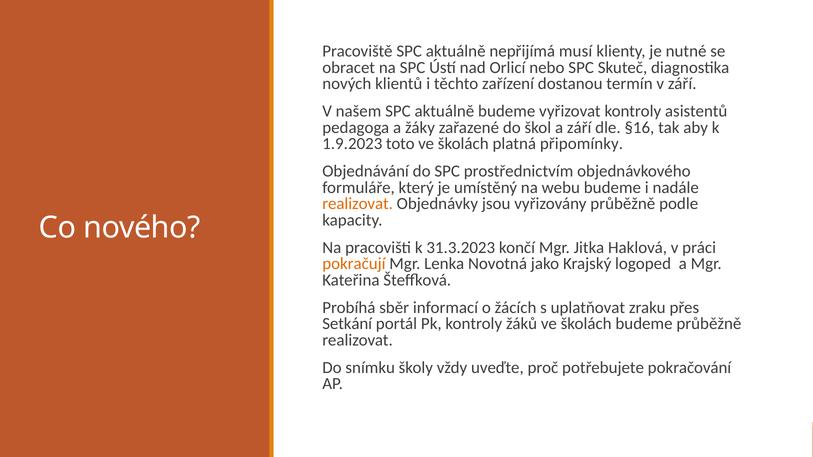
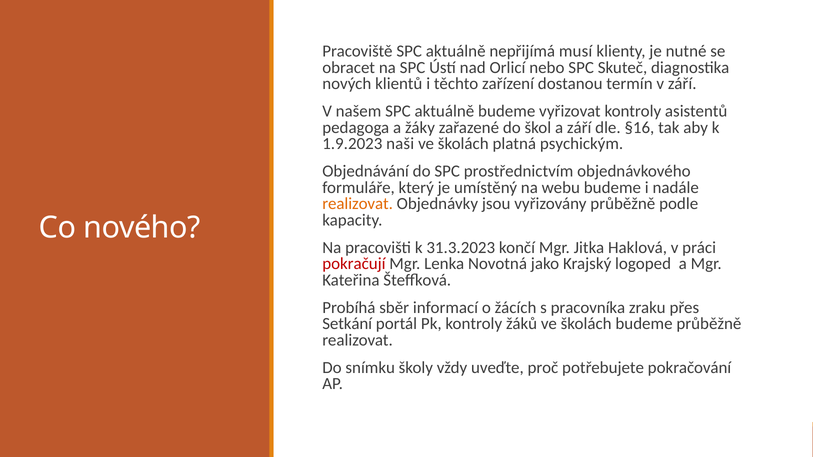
toto: toto -> naši (400, 144)
připomínky: připomínky -> psychickým (582, 144)
pokračují colour: orange -> red (354, 264)
uplatňovat: uplatňovat -> pracovníka (588, 308)
